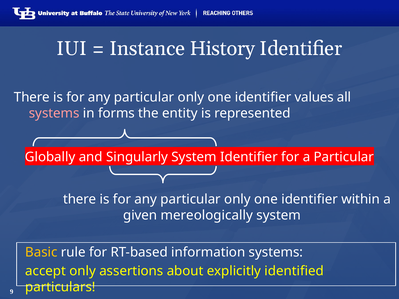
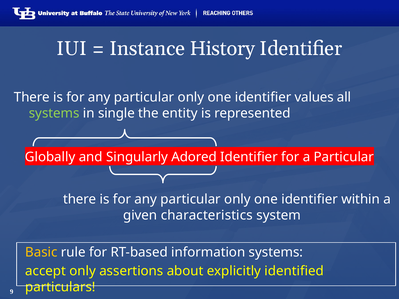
systems colour: pink -> light green (54, 113)
forms: forms -> single (116, 113)
Singularly System: System -> Adored (194, 157)
mereologically: mereologically -> characteristics (207, 215)
